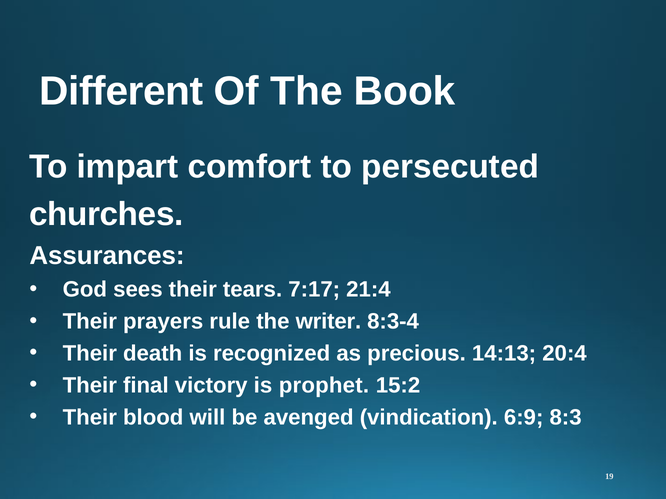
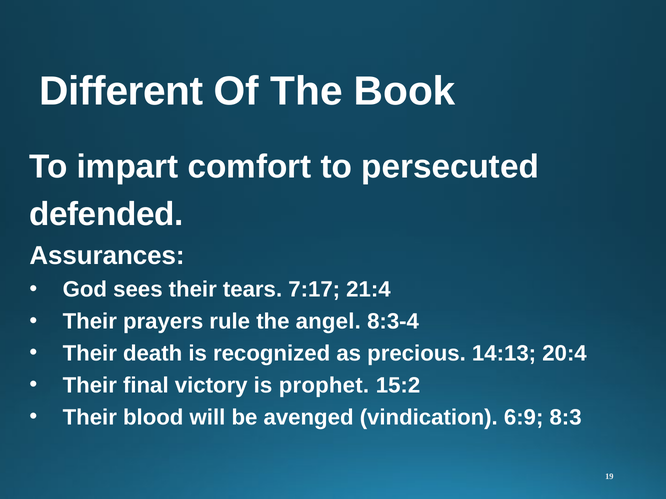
churches: churches -> defended (106, 215)
writer: writer -> angel (328, 322)
